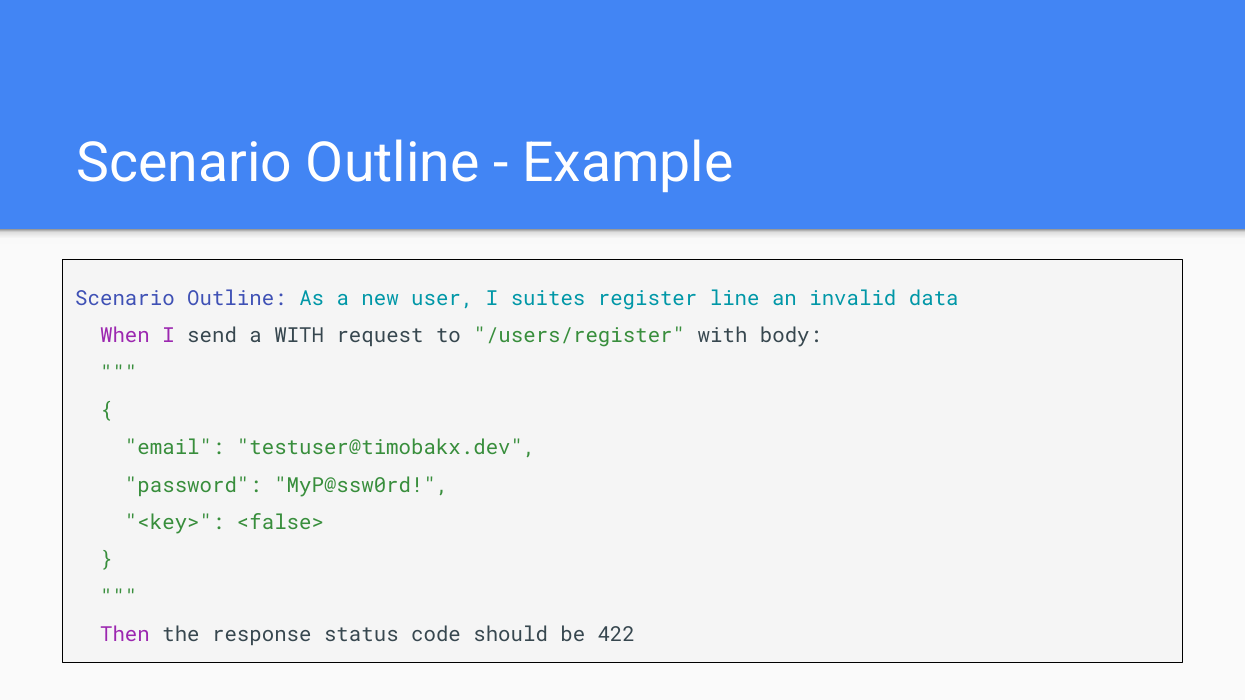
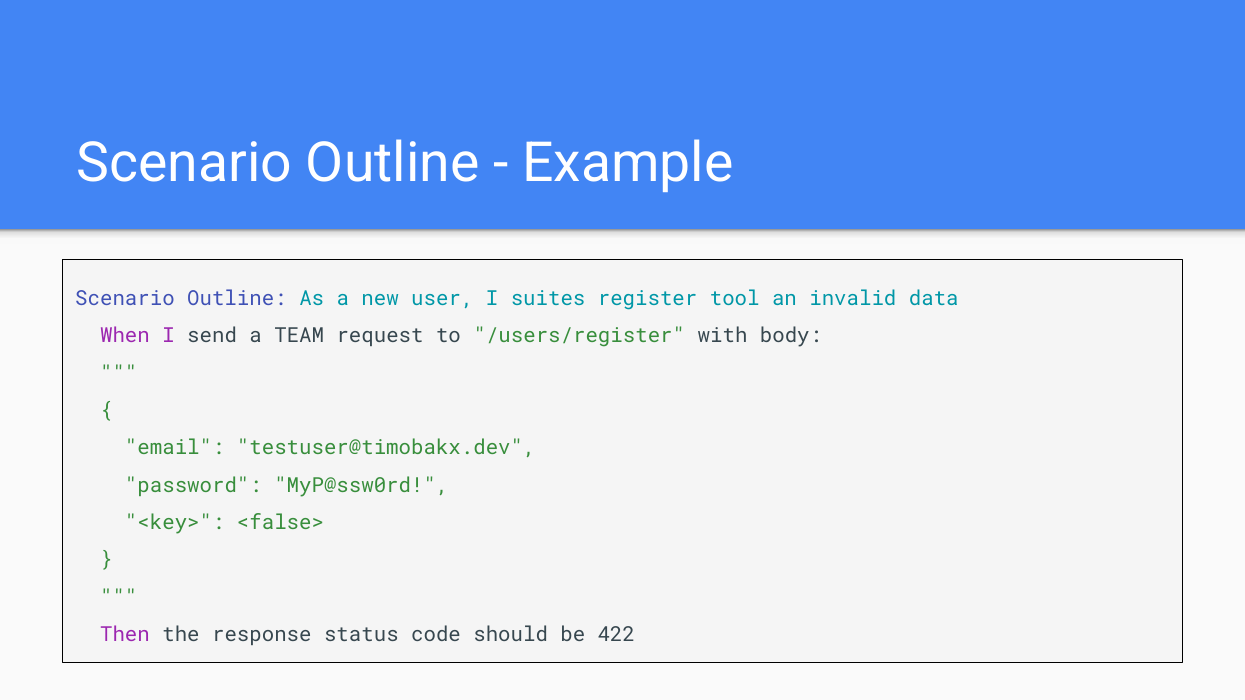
line: line -> tool (735, 299)
a WITH: WITH -> TEAM (299, 336)
